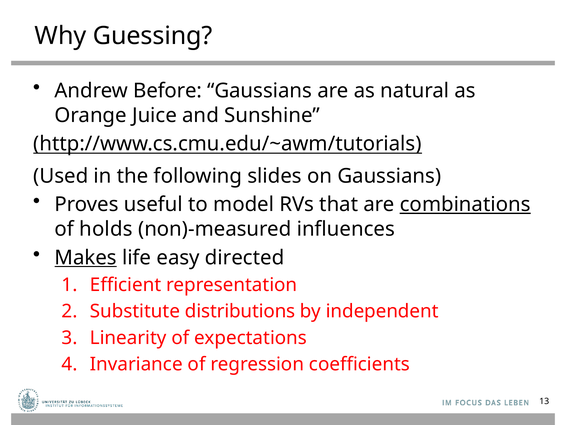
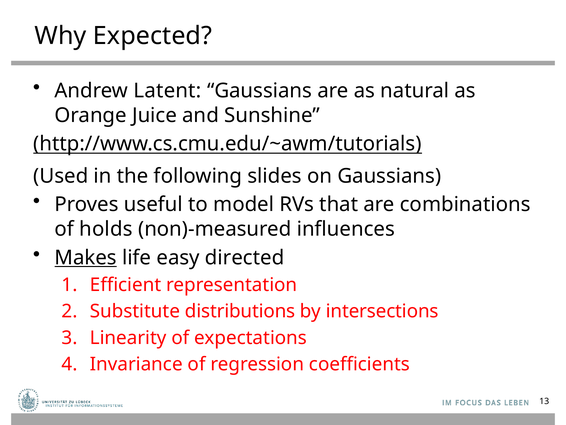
Guessing: Guessing -> Expected (153, 36)
Before: Before -> Latent (167, 91)
combinations underline: present -> none (465, 204)
independent: independent -> intersections (382, 311)
